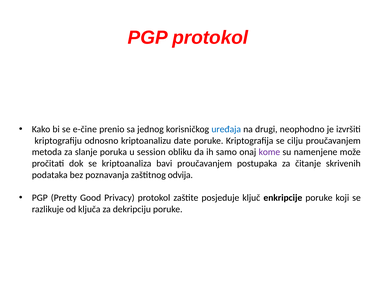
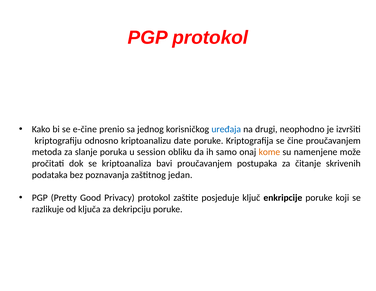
cilju: cilju -> čine (295, 140)
kome colour: purple -> orange (269, 152)
odvija: odvija -> jedan (180, 175)
